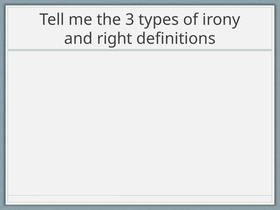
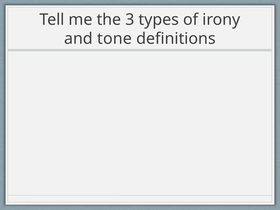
right: right -> tone (114, 39)
